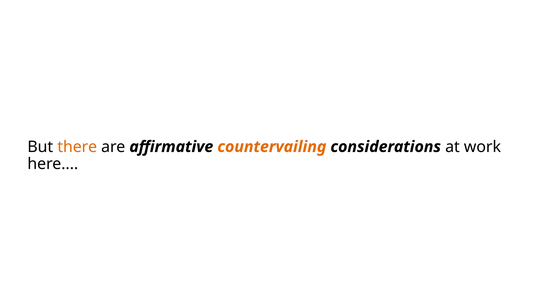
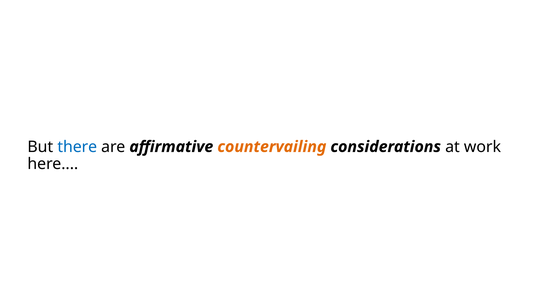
there colour: orange -> blue (77, 147)
